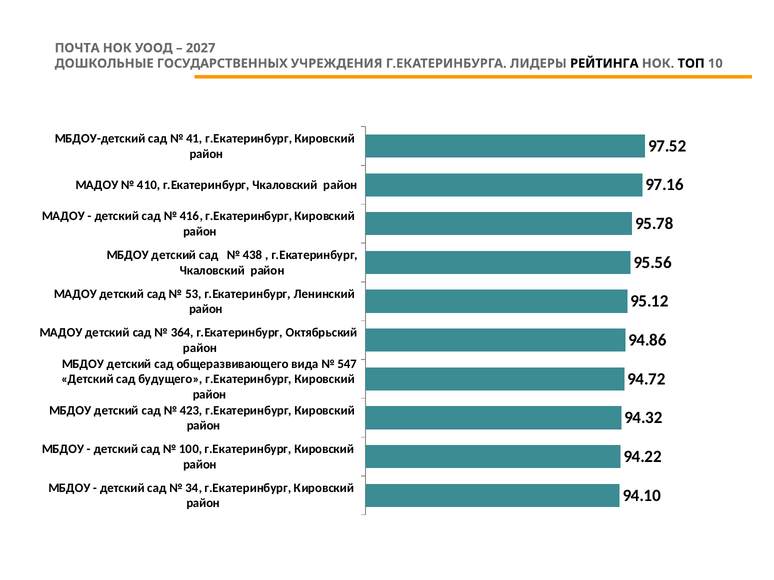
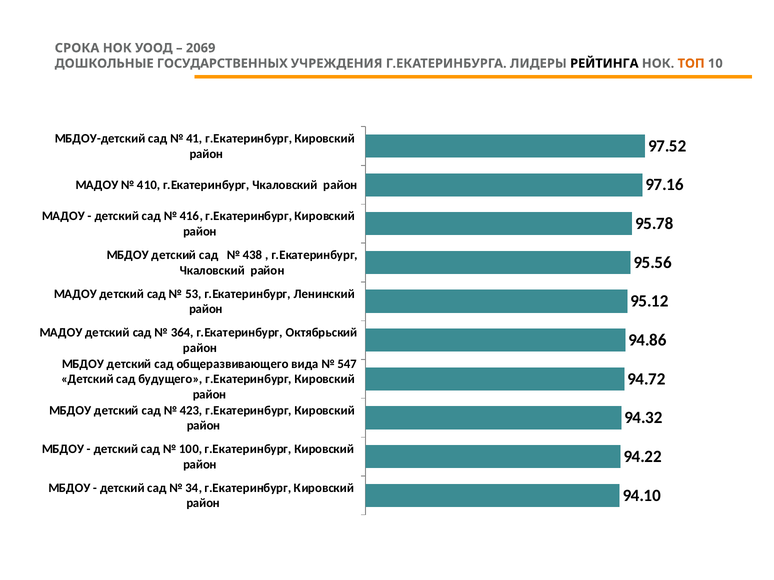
ПОЧТА: ПОЧТА -> СРОКА (77, 48)
2027: 2027 -> 2069 (201, 48)
ТОП colour: black -> orange (691, 64)
